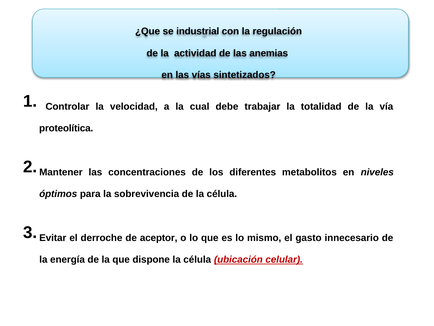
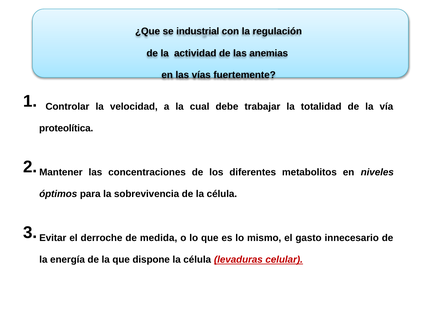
sintetizados: sintetizados -> fuertemente (245, 75)
aceptor: aceptor -> medida (159, 238)
ubicación: ubicación -> levaduras (238, 259)
